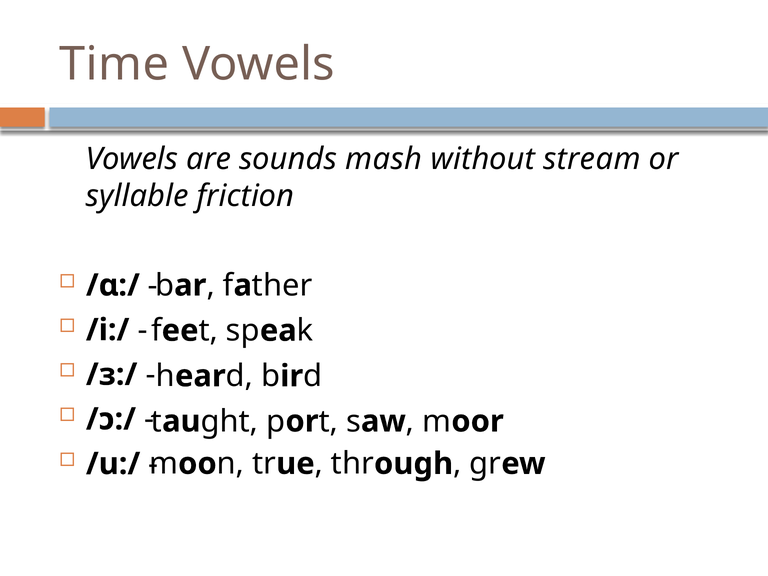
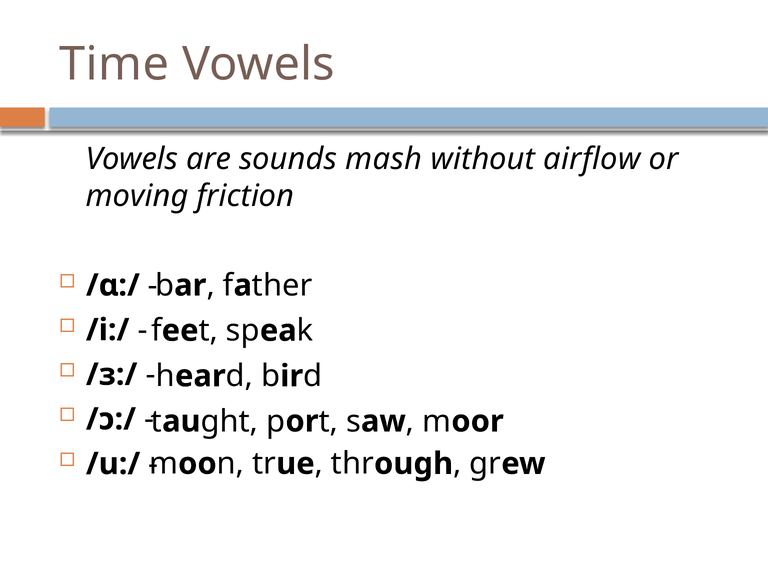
stream: stream -> airflow (592, 159)
syllable: syllable -> moving (137, 196)
